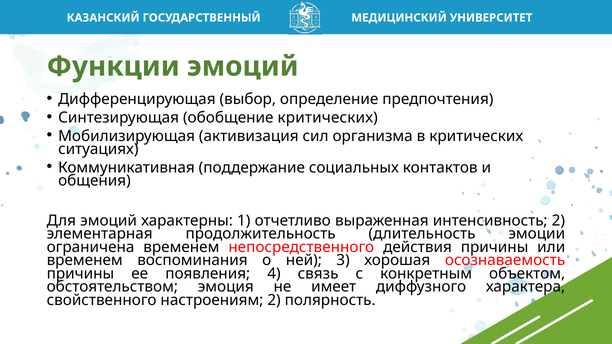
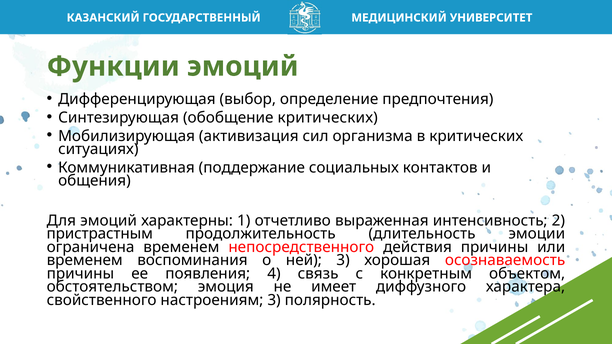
элементарная: элементарная -> пристрастным (100, 234)
настроениям 2: 2 -> 3 (274, 300)
